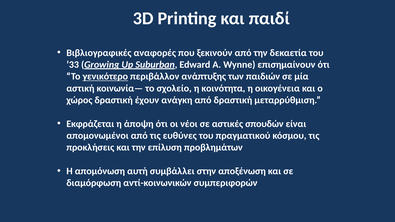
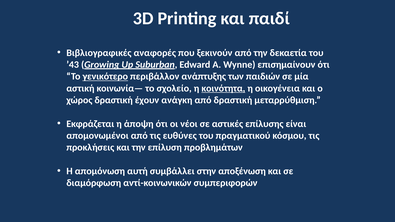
’33: ’33 -> ’43 (73, 65)
κοινότητα underline: none -> present (223, 88)
σπουδών: σπουδών -> επίλυσης (264, 124)
